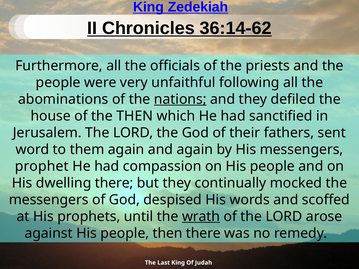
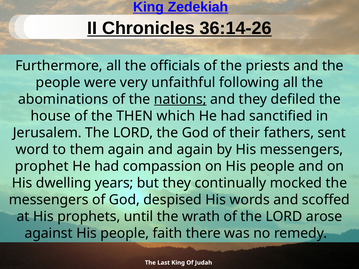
36:14-62: 36:14-62 -> 36:14-26 (236, 28)
dwelling there: there -> years (114, 183)
wrath underline: present -> none (201, 217)
people then: then -> faith (167, 233)
